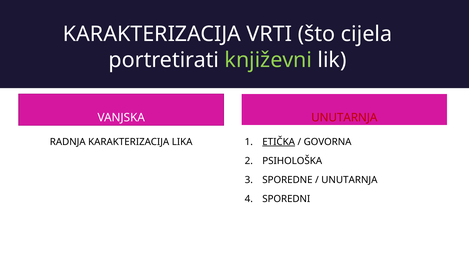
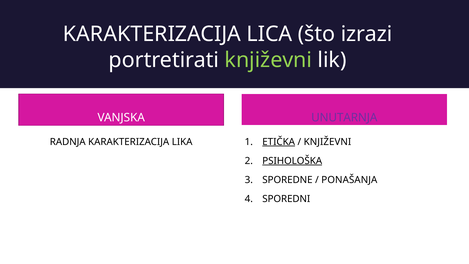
VRTI: VRTI -> LICA (269, 34)
cijela: cijela -> izrazi (367, 34)
UNUTARNJA colour: red -> purple (344, 117)
GOVORNA: GOVORNA -> KNJIŽEVNI (327, 142)
PSIHOLOŠKA underline: none -> present (292, 161)
UNUTARNJA: UNUTARNJA -> PONAŠANJA (349, 180)
